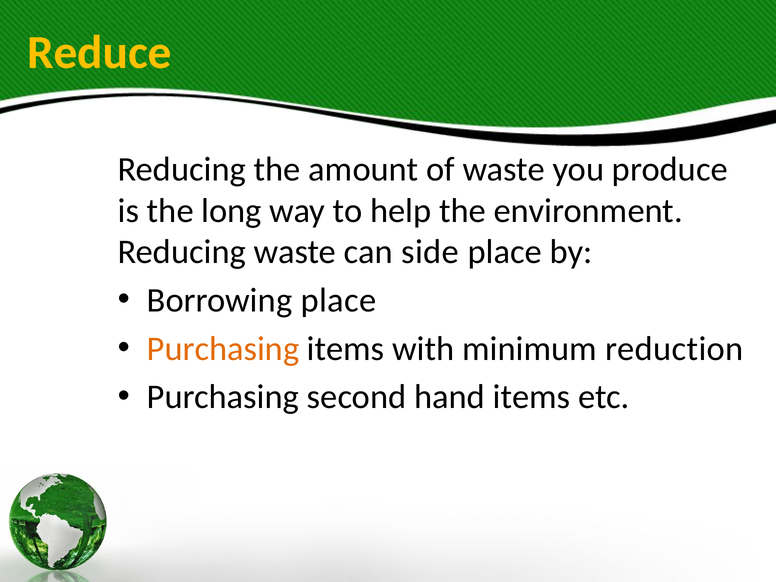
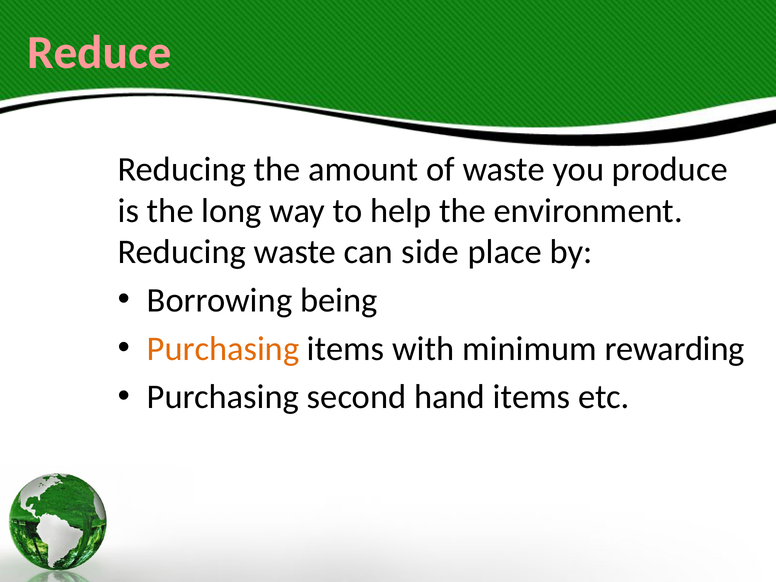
Reduce colour: yellow -> pink (99, 53)
Borrowing place: place -> being (339, 300)
reduction: reduction -> rewarding (675, 349)
